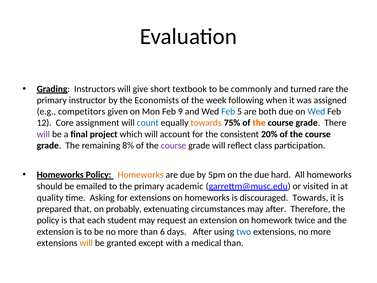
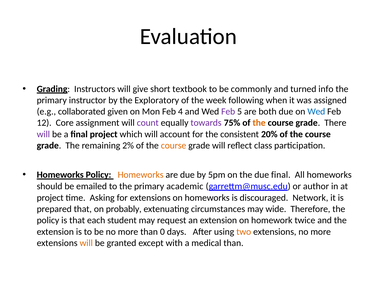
rare: rare -> info (326, 89)
Economists: Economists -> Exploratory (157, 100)
competitors: competitors -> collaborated (82, 111)
9: 9 -> 4 (180, 111)
Feb colour: blue -> purple (228, 111)
count colour: blue -> purple (148, 123)
towards colour: orange -> purple (206, 123)
8%: 8% -> 2% (128, 145)
course colour: purple -> orange (174, 145)
due hard: hard -> final (281, 175)
visited: visited -> author (316, 186)
quality: quality -> project (50, 198)
discouraged Towards: Towards -> Network (310, 198)
may after: after -> wide (276, 209)
6: 6 -> 0 (162, 231)
two colour: blue -> orange (244, 231)
